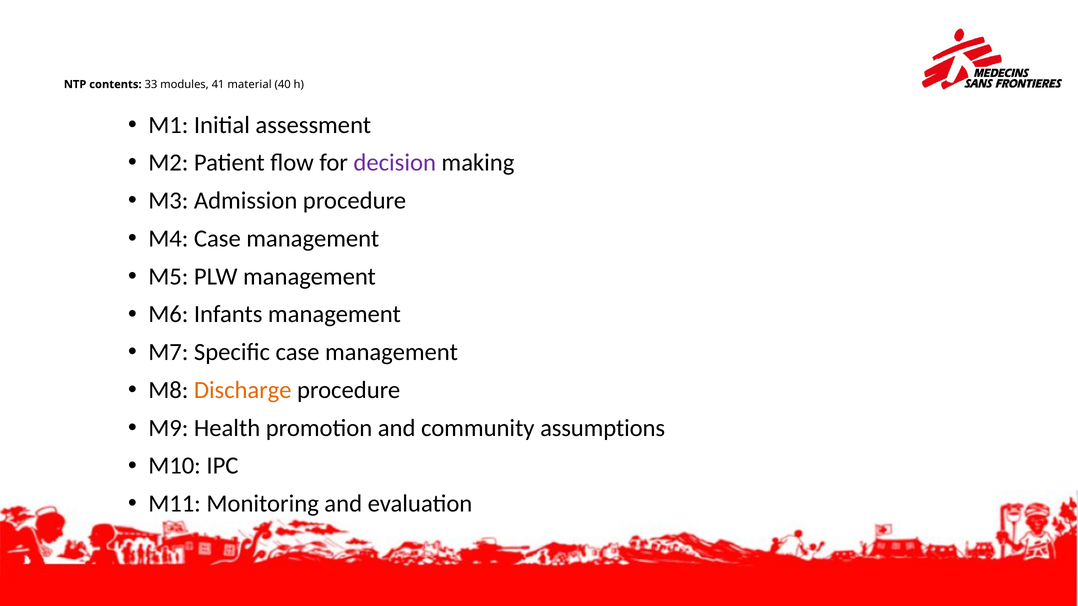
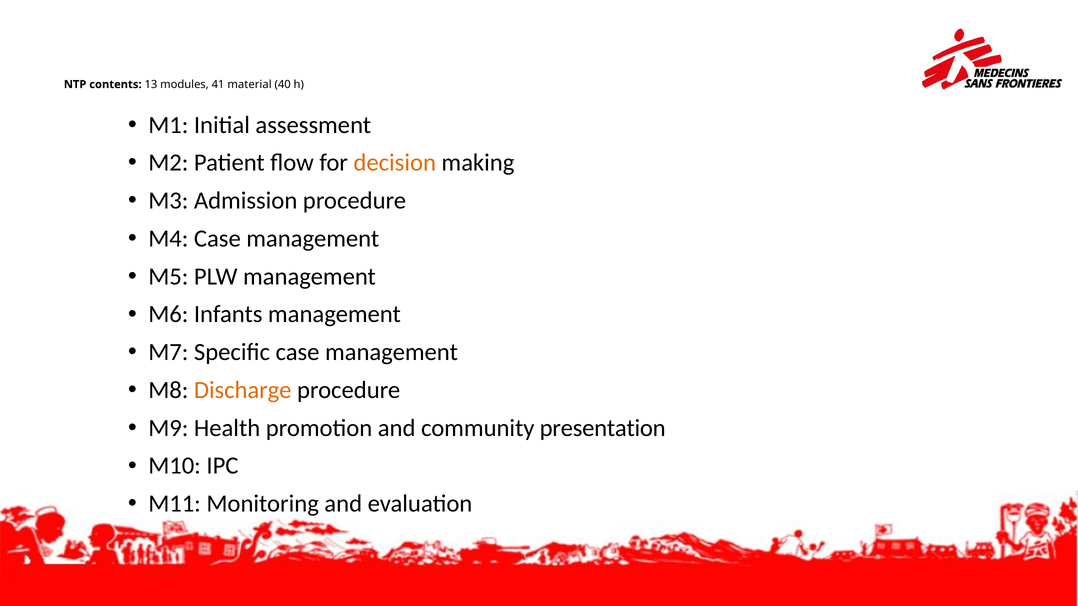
33: 33 -> 13 (151, 84)
decision colour: purple -> orange (395, 163)
assumptions: assumptions -> presentation (603, 428)
